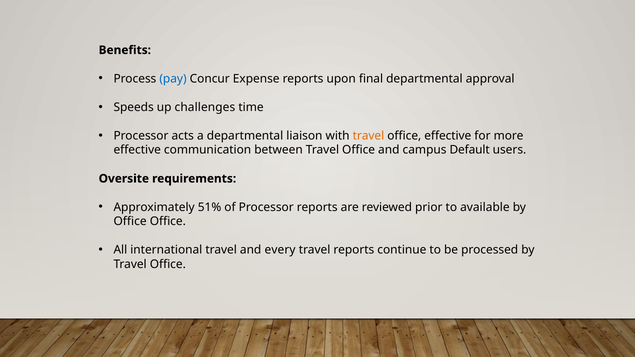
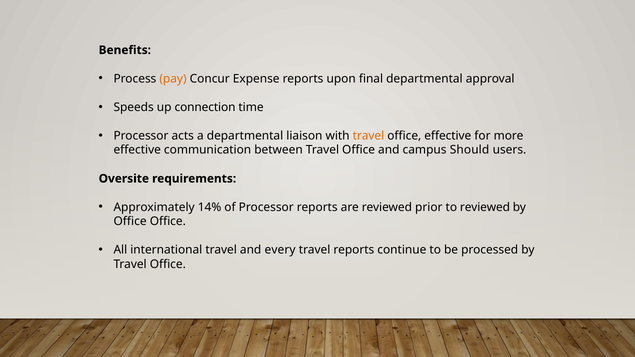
pay colour: blue -> orange (173, 79)
challenges: challenges -> connection (205, 107)
Default: Default -> Should (470, 150)
51%: 51% -> 14% (210, 207)
to available: available -> reviewed (485, 207)
